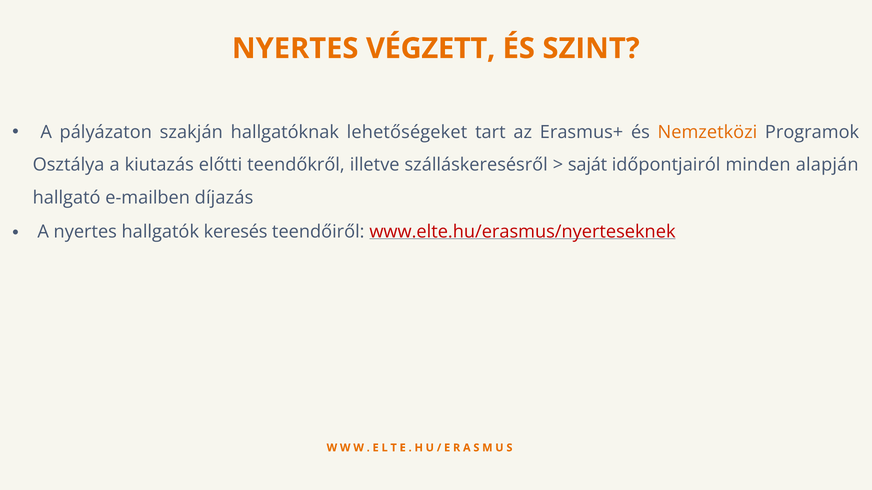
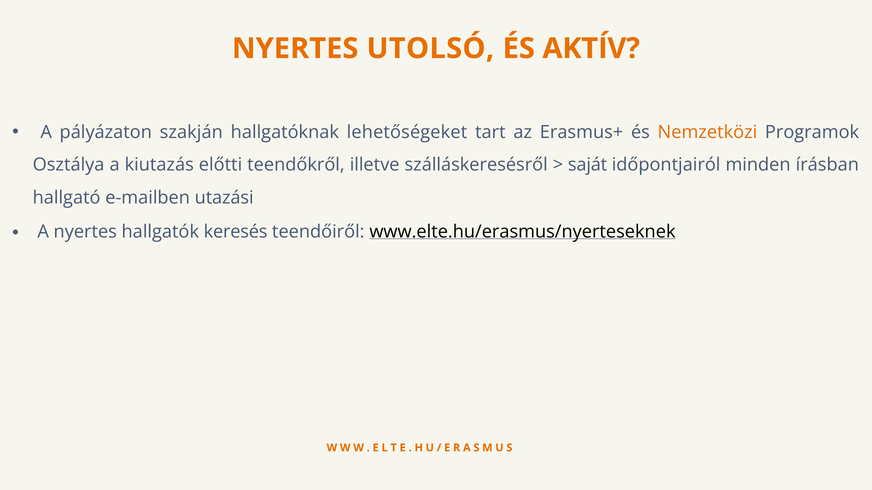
VÉGZETT: VÉGZETT -> UTOLSÓ (430, 49)
SZINT: SZINT -> AKTÍV (591, 49)
alapján: alapján -> írásban (827, 165)
díjazás: díjazás -> utazási (224, 198)
www.elte.hu/erasmus/nyerteseknek colour: red -> black (522, 232)
